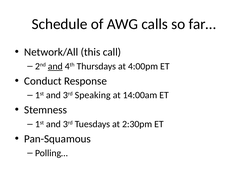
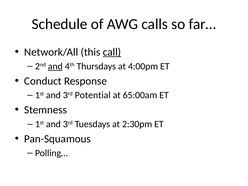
call underline: none -> present (112, 52)
Speaking: Speaking -> Potential (93, 95)
14:00am: 14:00am -> 65:00am (140, 95)
